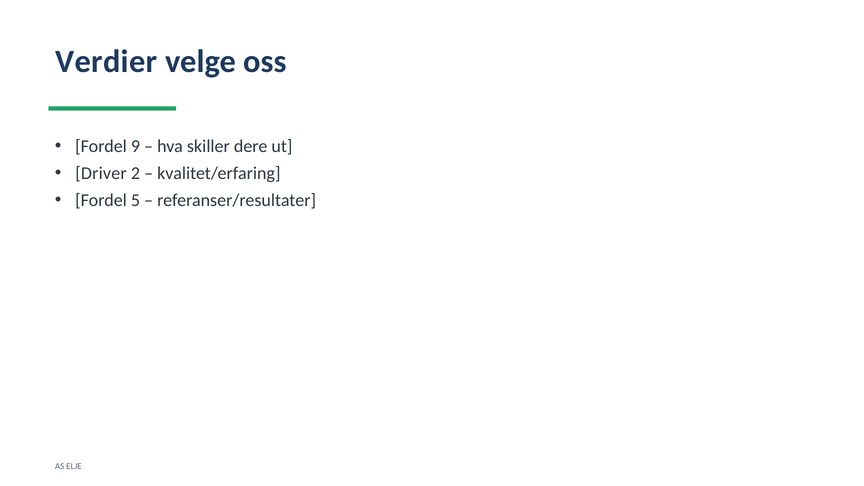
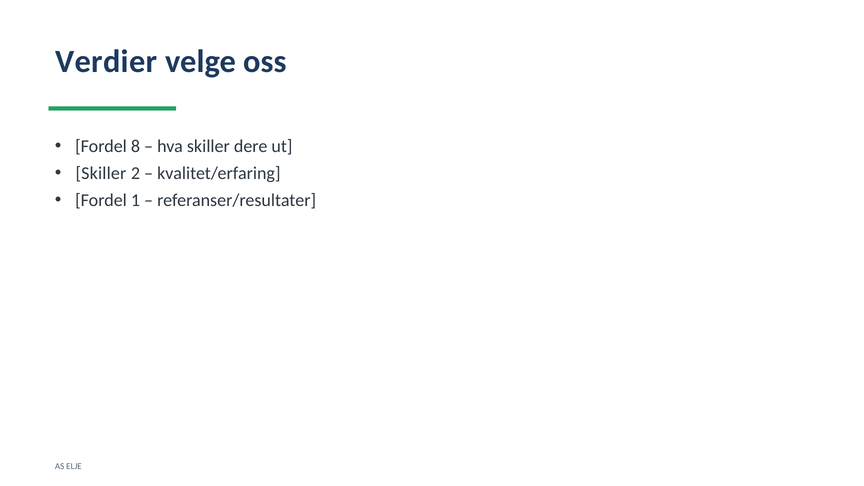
9: 9 -> 8 (135, 146)
Driver: Driver -> Skiller (101, 173)
5: 5 -> 1 (135, 200)
